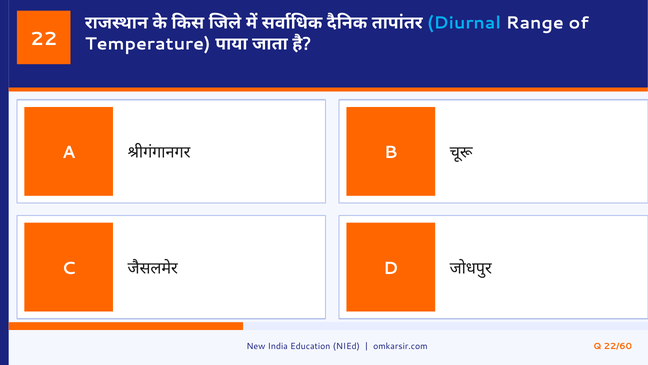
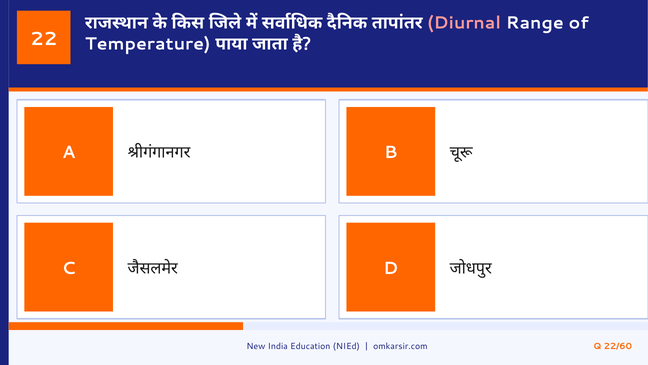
Diurnal colour: light blue -> pink (464, 23)
